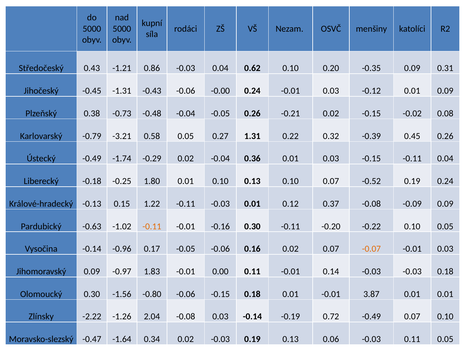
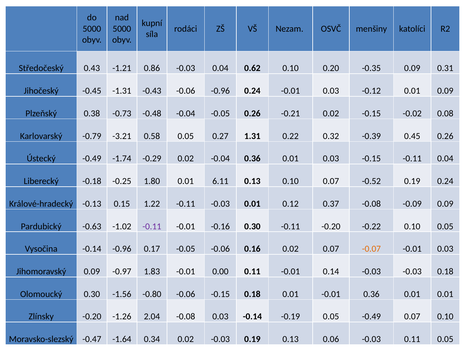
-0.06 -0.00: -0.00 -> -0.96 (220, 91)
0.01 0.10: 0.10 -> 6.11 (220, 181)
-0.11 colour: orange -> purple (152, 226)
-0.01 3.87: 3.87 -> 0.36 (371, 294)
Zlínsky -2.22: -2.22 -> -0.20 (92, 316)
-0.19 0.72: 0.72 -> 0.05 (331, 316)
